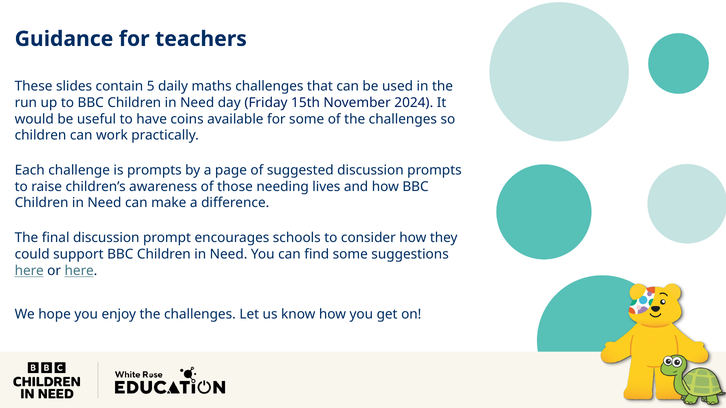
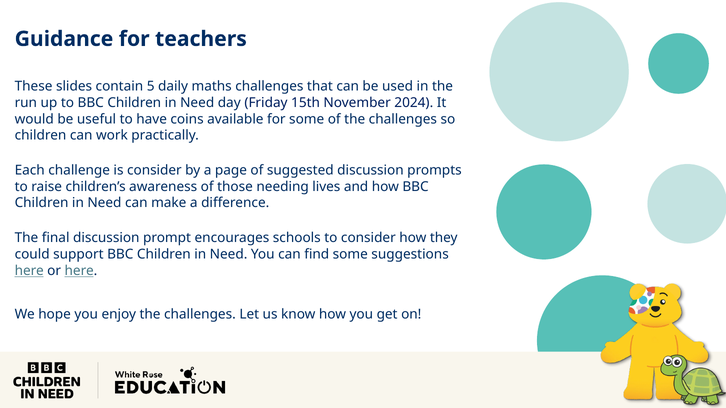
is prompts: prompts -> consider (154, 171)
